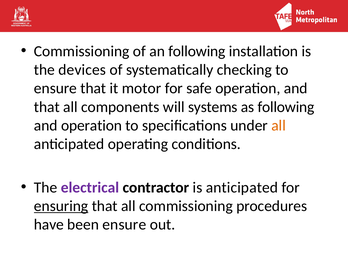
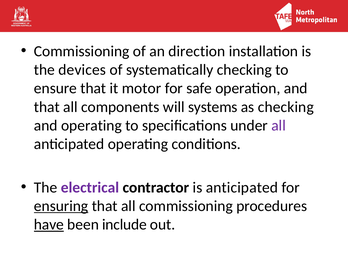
an following: following -> direction (197, 51)
as following: following -> checking (286, 107)
and operation: operation -> operating (91, 125)
all colour: orange -> purple (279, 125)
have underline: none -> present (49, 225)
been ensure: ensure -> include (124, 225)
